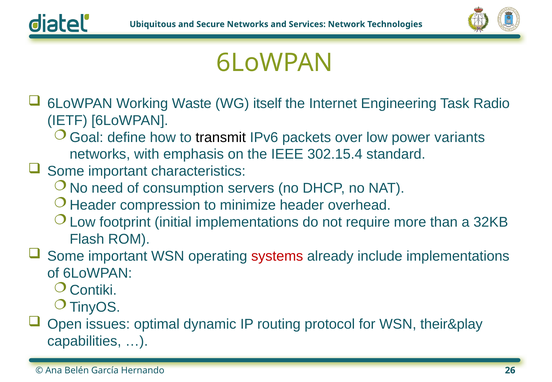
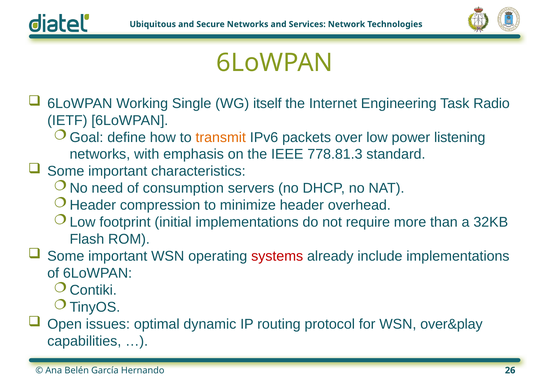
Waste: Waste -> Single (192, 103)
transmit colour: black -> orange (221, 137)
variants: variants -> listening (460, 137)
302.15.4: 302.15.4 -> 778.81.3 (335, 154)
their&play: their&play -> over&play (451, 324)
